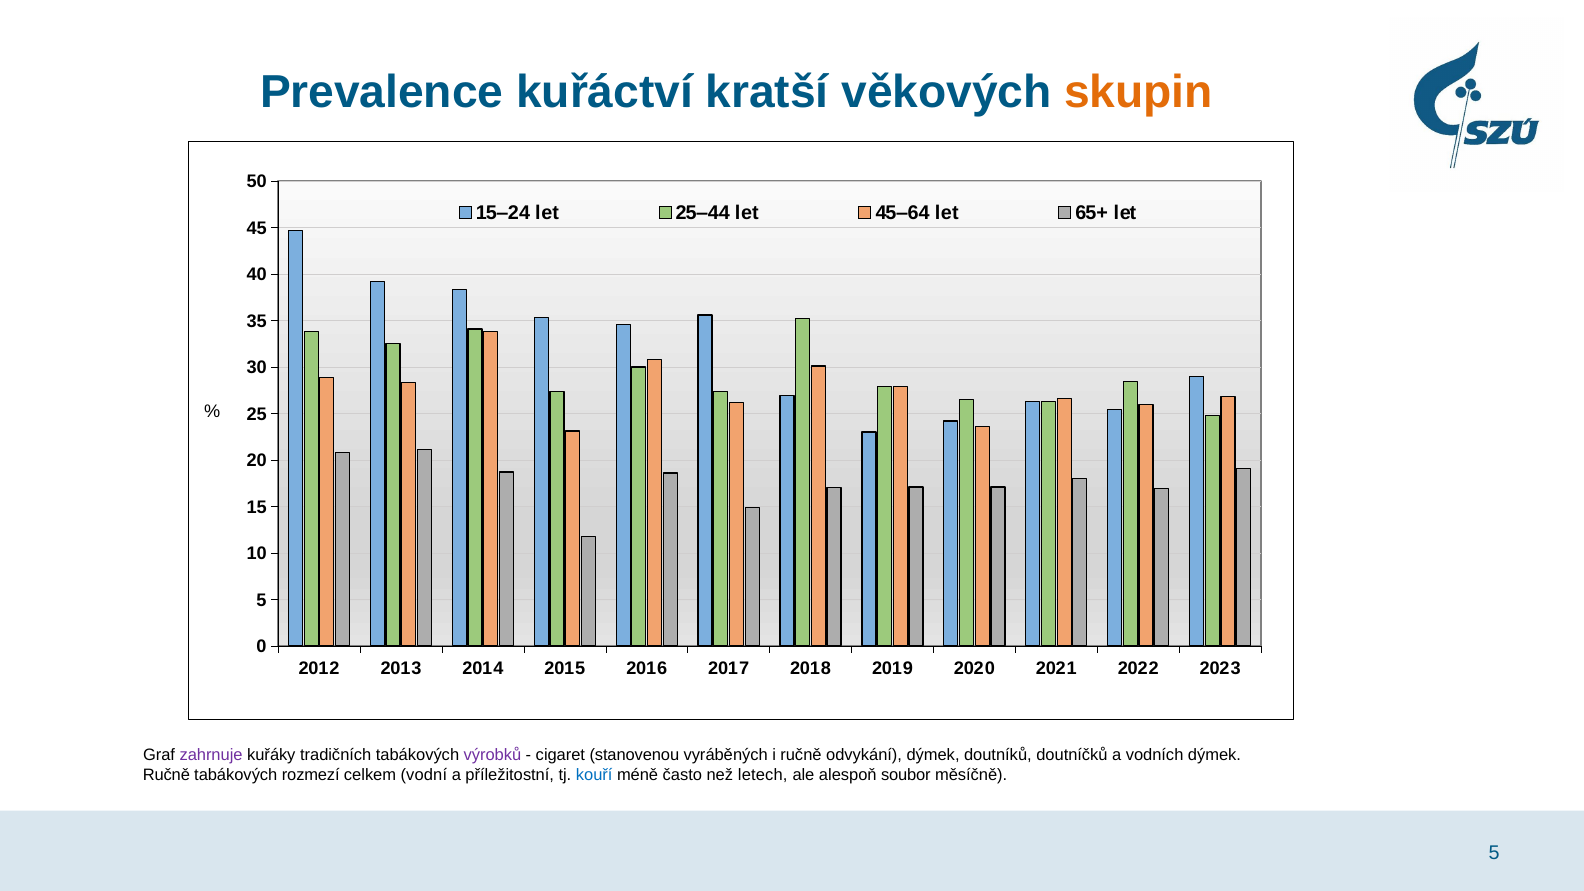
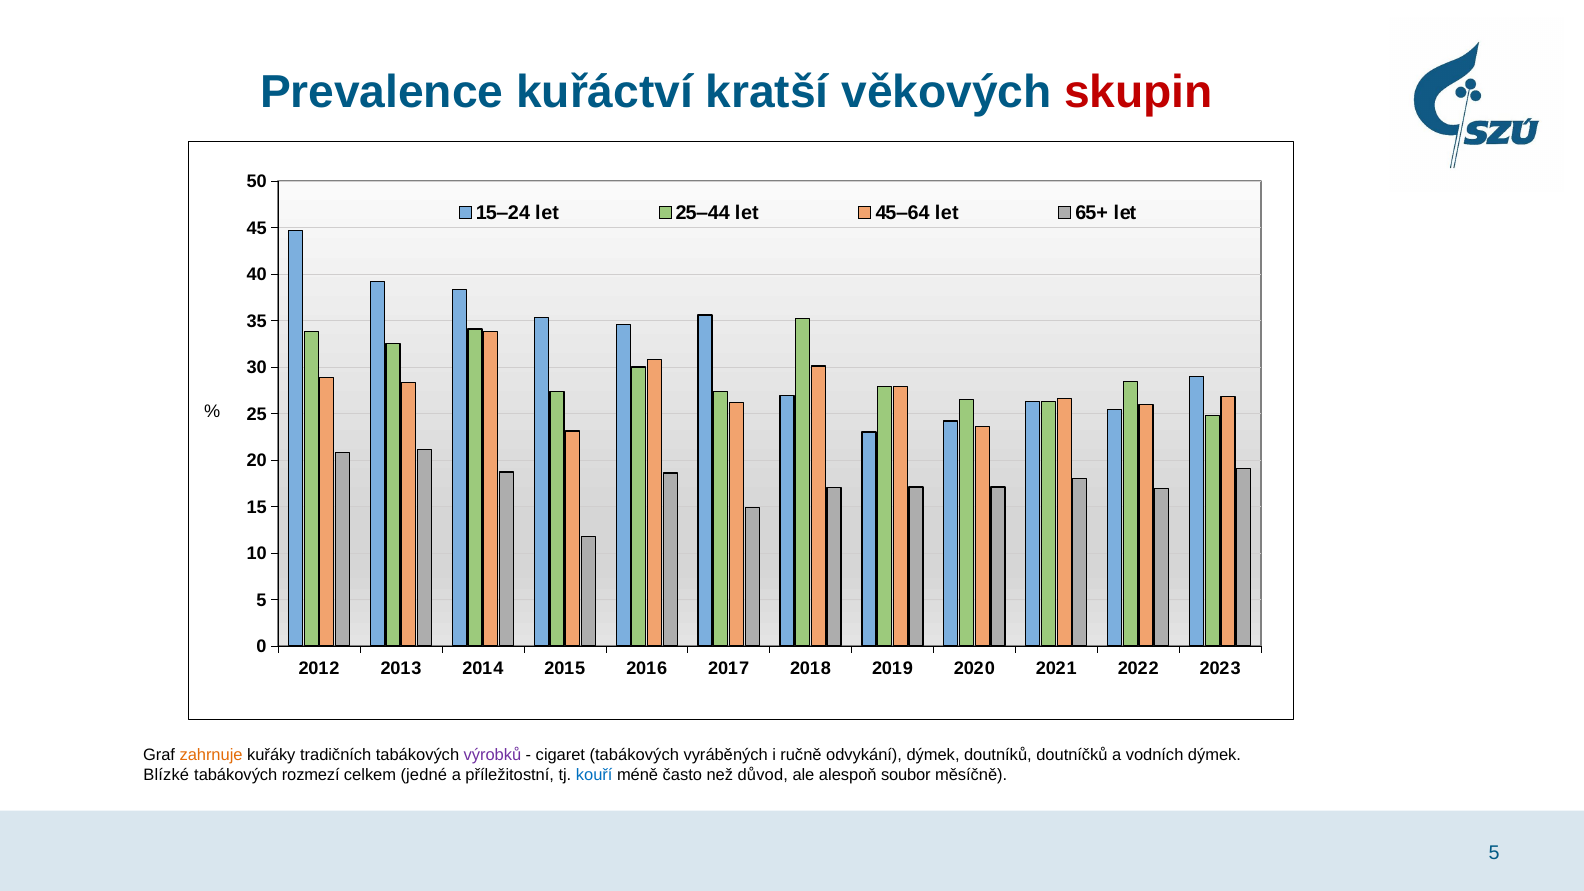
skupin colour: orange -> red (1139, 92)
zahrnuje colour: purple -> orange (211, 755)
cigaret stanovenou: stanovenou -> tabákových (634, 755)
Ručně: Ručně -> Blízké (166, 775)
vodní: vodní -> jedné (424, 775)
letech: letech -> důvod (763, 775)
